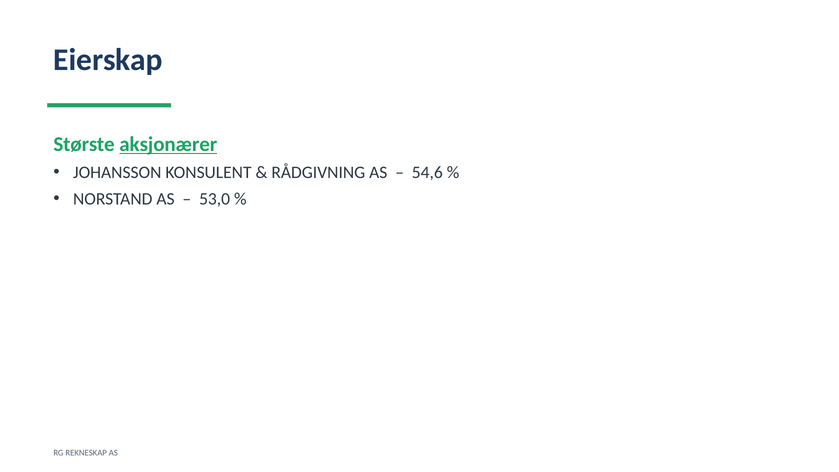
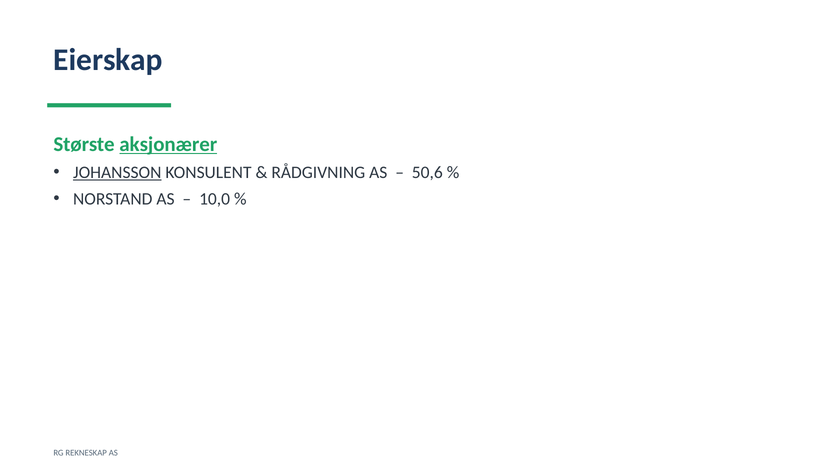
JOHANSSON underline: none -> present (117, 173)
54,6: 54,6 -> 50,6 (427, 173)
53,0: 53,0 -> 10,0 (215, 199)
